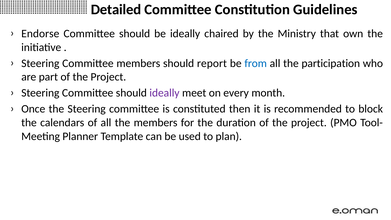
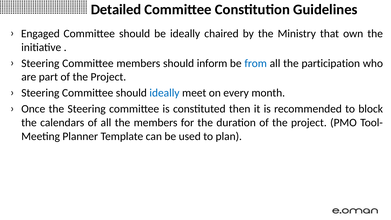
Endorse: Endorse -> Engaged (40, 34)
report: report -> inform (212, 63)
ideally colour: purple -> blue (164, 93)
